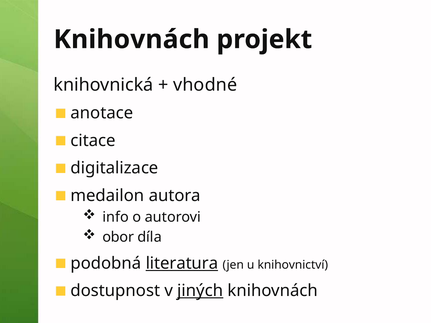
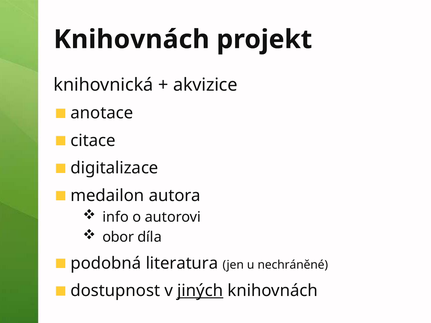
vhodné: vhodné -> akvizice (205, 85)
literatura underline: present -> none (182, 263)
knihovnictví: knihovnictví -> nechráněné (293, 265)
